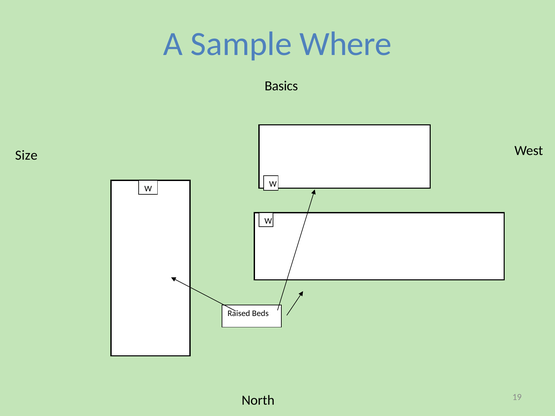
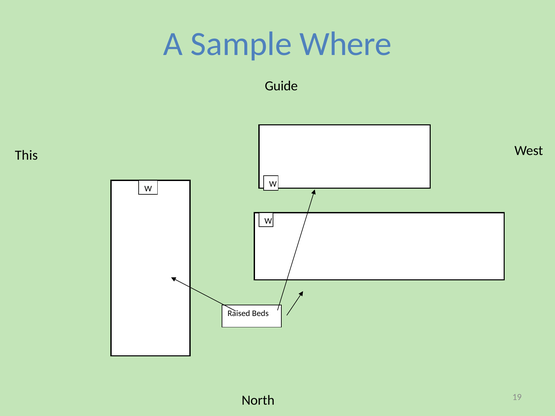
Basics: Basics -> Guide (281, 86)
Size: Size -> This (26, 155)
